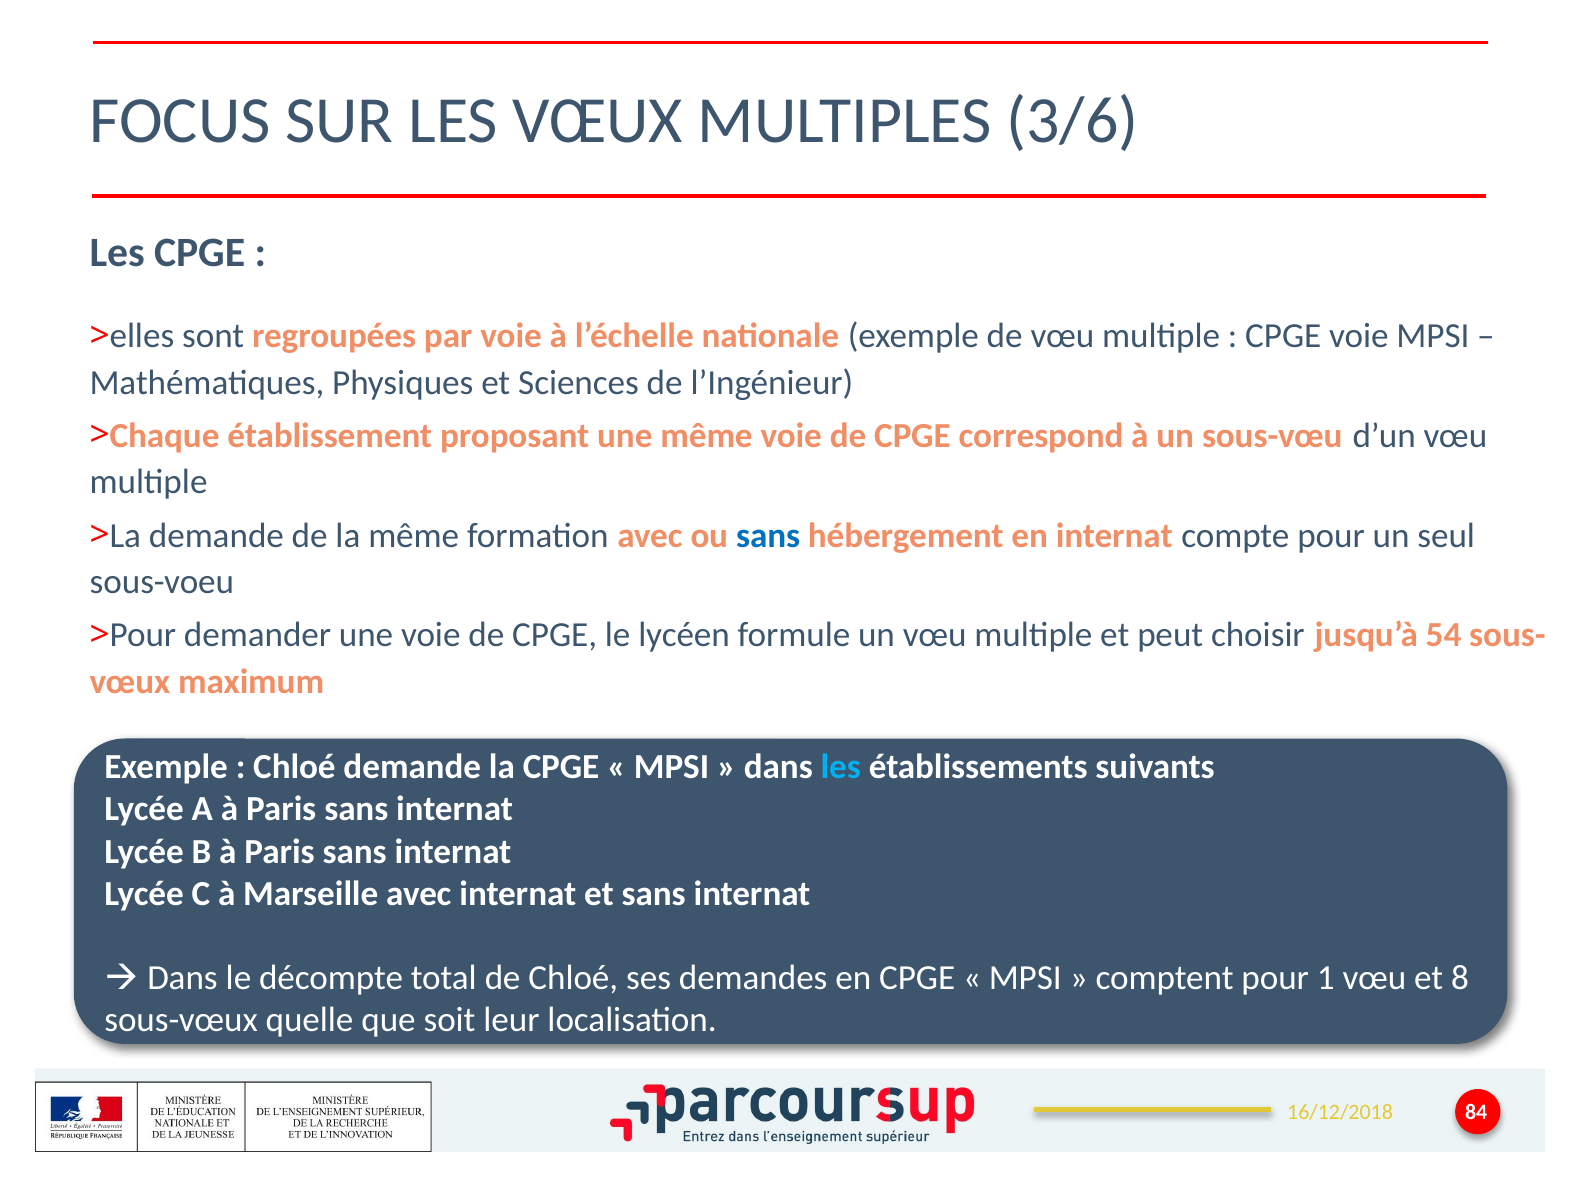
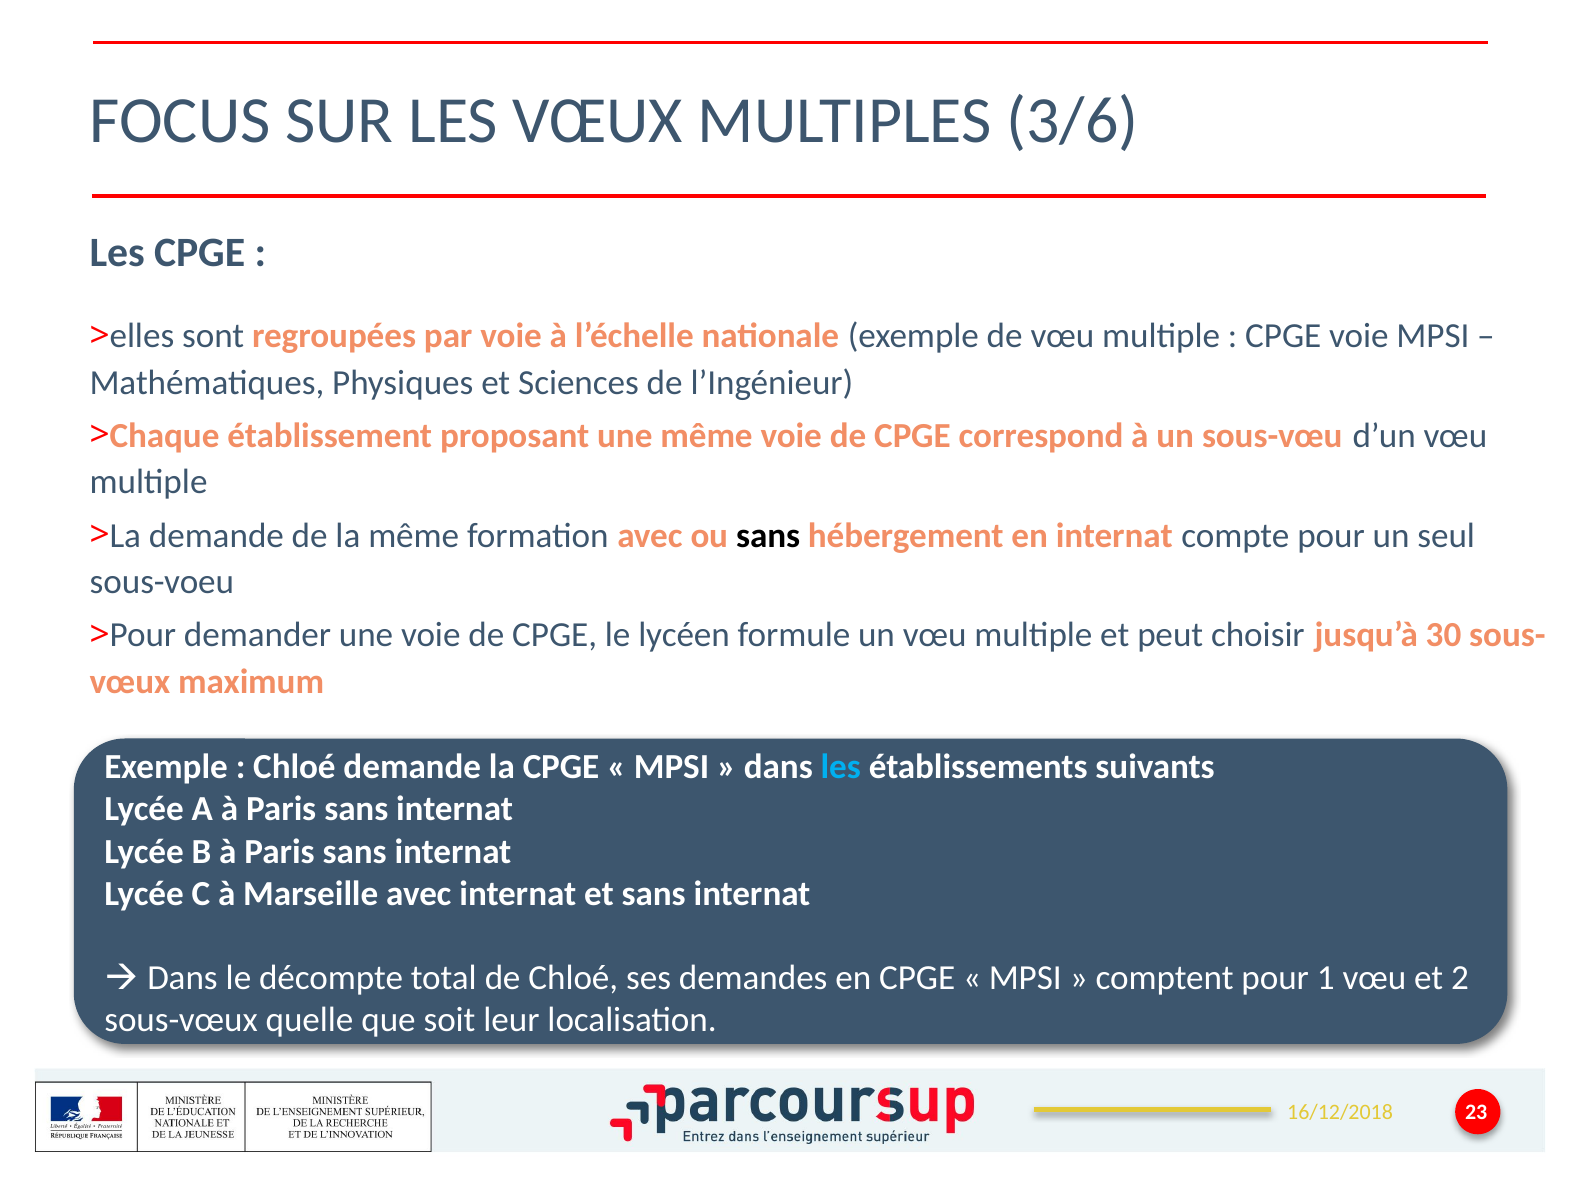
sans colour: blue -> black (768, 536)
54: 54 -> 30 (1444, 635)
8: 8 -> 2 (1460, 978)
84: 84 -> 23 (1476, 1112)
